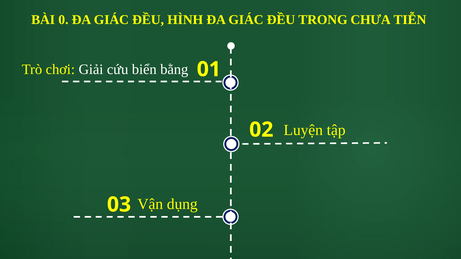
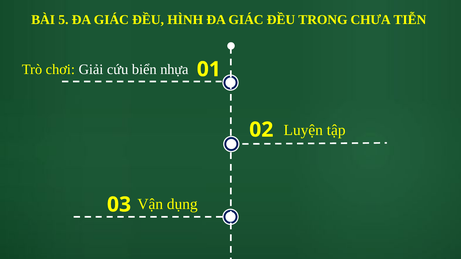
0: 0 -> 5 (63, 20)
bằng: bằng -> nhựa (174, 70)
